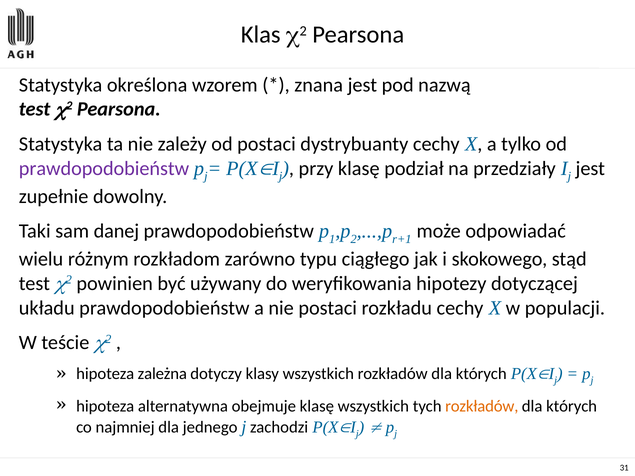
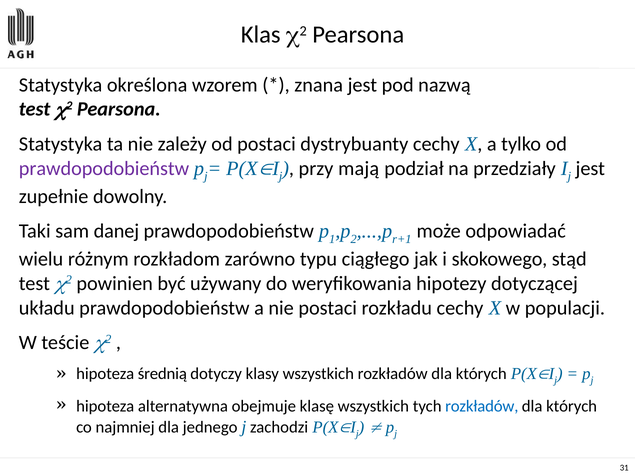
przy klasę: klasę -> mają (359, 168)
zależna: zależna -> średnią (162, 374)
rozkładów colour: orange -> blue (482, 406)
